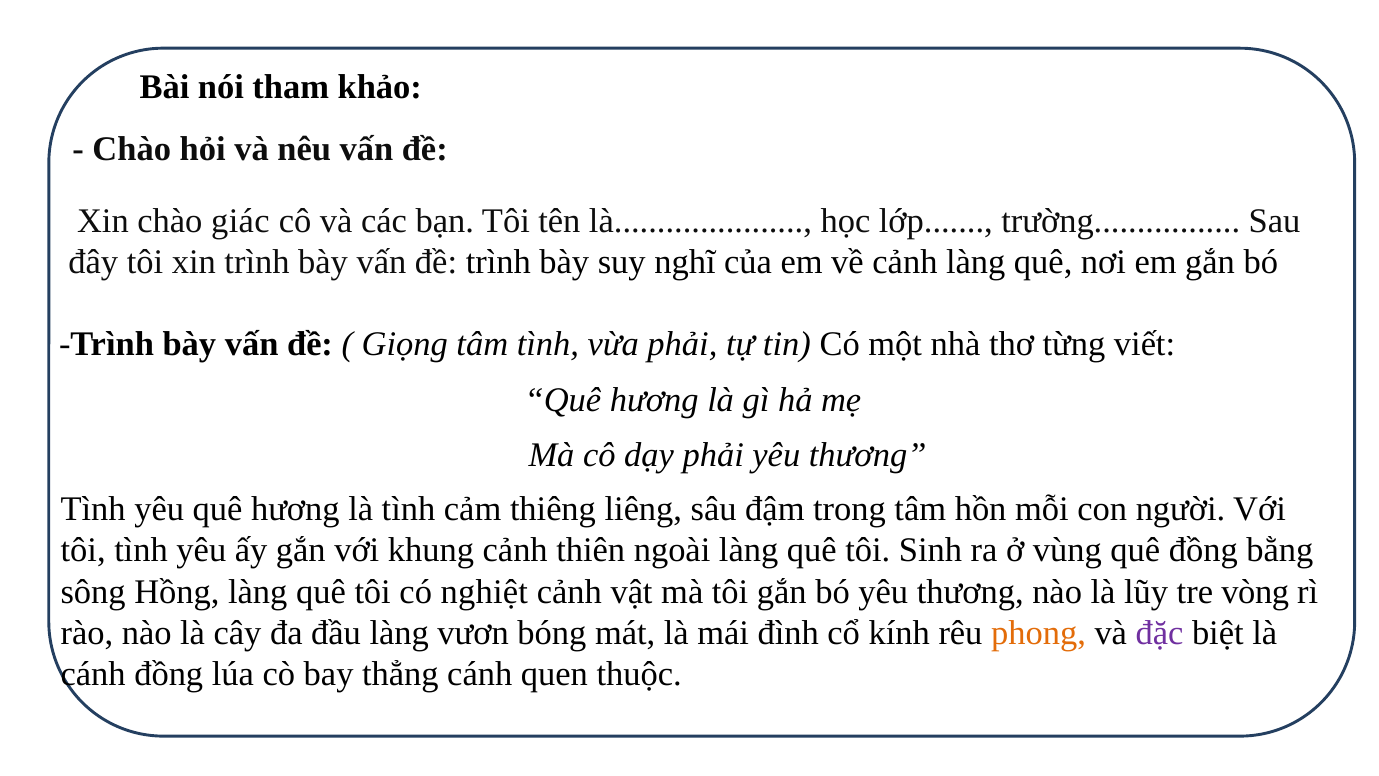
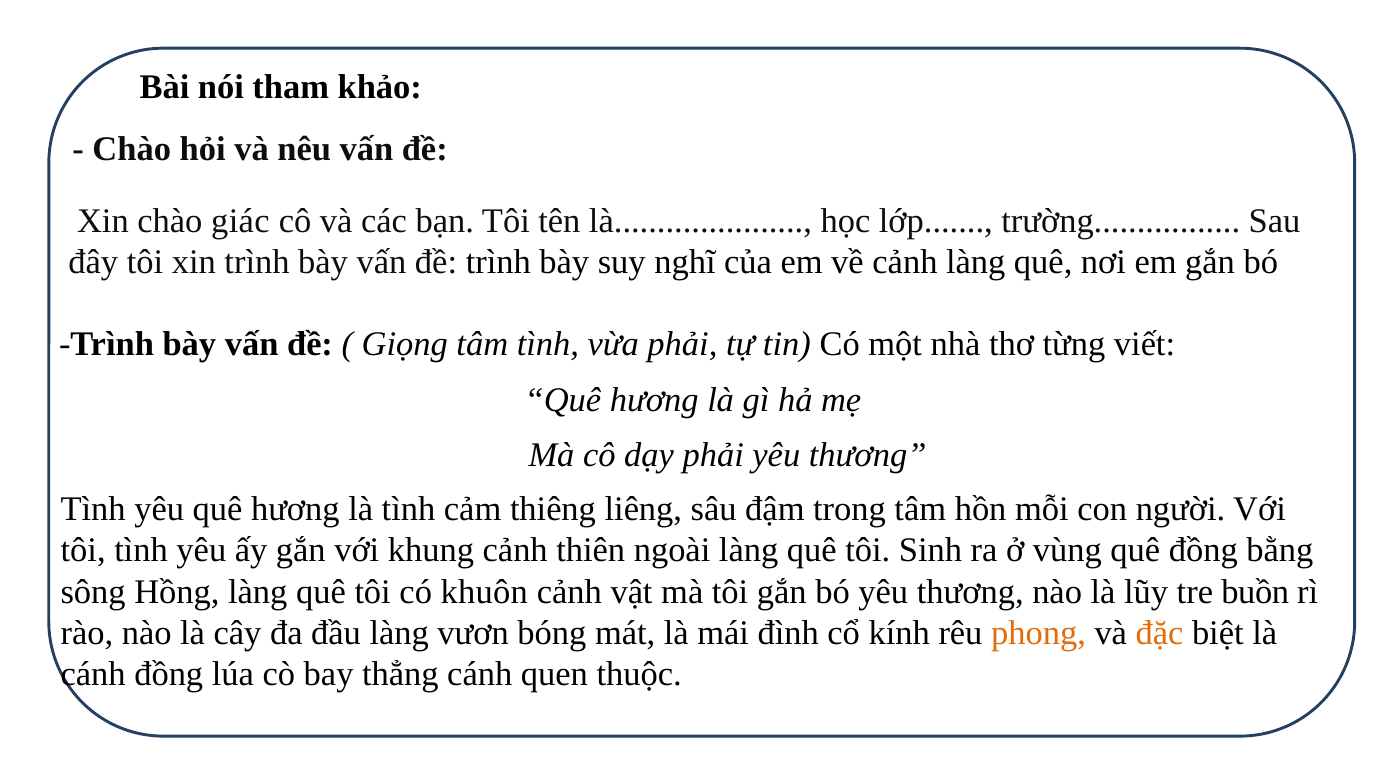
nghiệt: nghiệt -> khuôn (484, 591)
vòng: vòng -> buồn (1255, 591)
đặc colour: purple -> orange (1160, 633)
